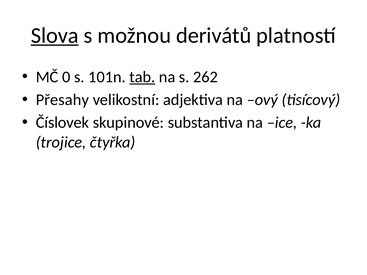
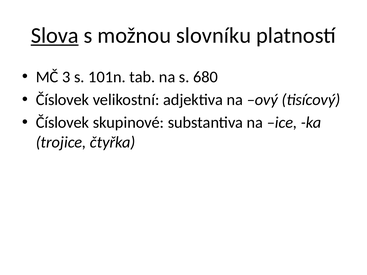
derivátů: derivátů -> slovníku (214, 36)
0: 0 -> 3 (66, 77)
tab underline: present -> none (142, 77)
262: 262 -> 680 (206, 77)
Přesahy: Přesahy -> Číslovek (62, 100)
